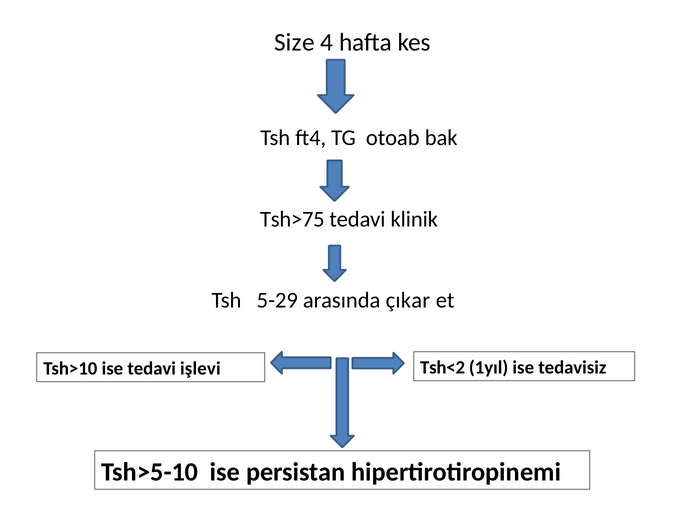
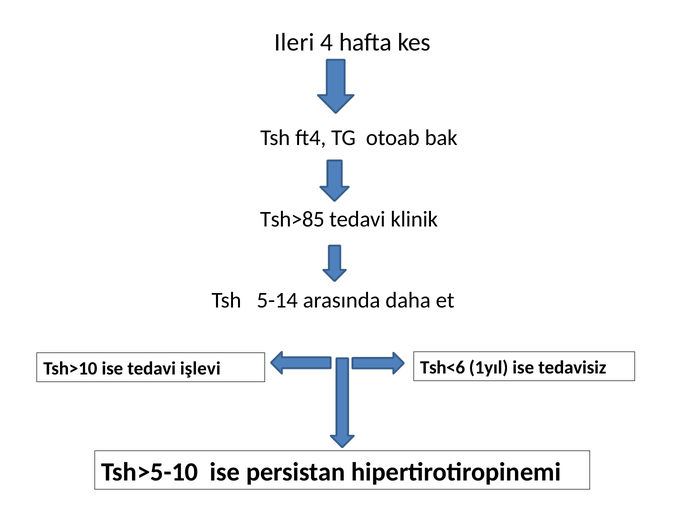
Size: Size -> Ileri (294, 42)
Tsh>75: Tsh>75 -> Tsh>85 (292, 219)
5-29: 5-29 -> 5-14 (277, 300)
çıkar: çıkar -> daha (408, 300)
Tsh<2: Tsh<2 -> Tsh<6 (443, 368)
